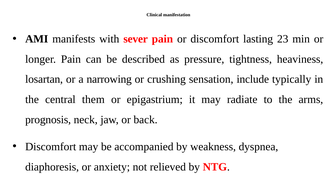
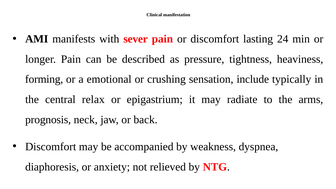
23: 23 -> 24 (283, 39)
losartan: losartan -> forming (44, 79)
narrowing: narrowing -> emotional (109, 79)
them: them -> relax (93, 99)
